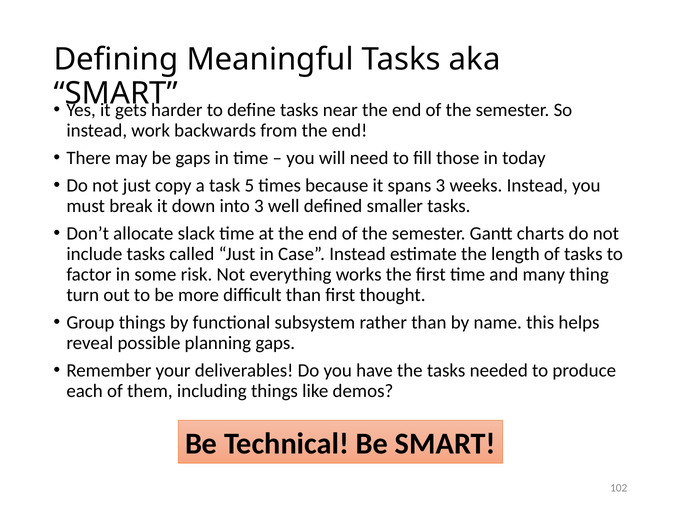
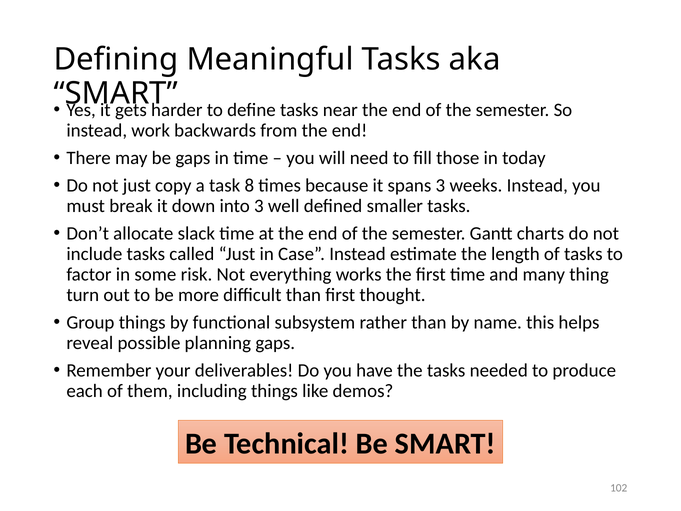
5: 5 -> 8 (249, 185)
